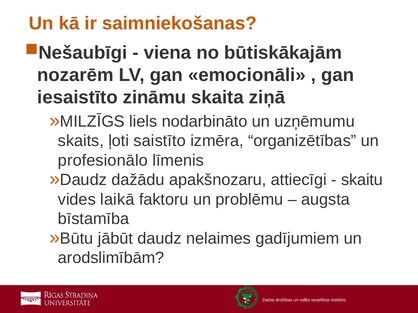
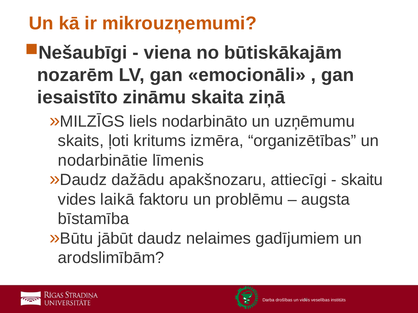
saimniekošanas: saimniekošanas -> mikrouzņemumi (179, 23)
saistīto: saistīto -> kritums (160, 141)
profesionālo: profesionālo -> nodarbinātie (103, 161)
